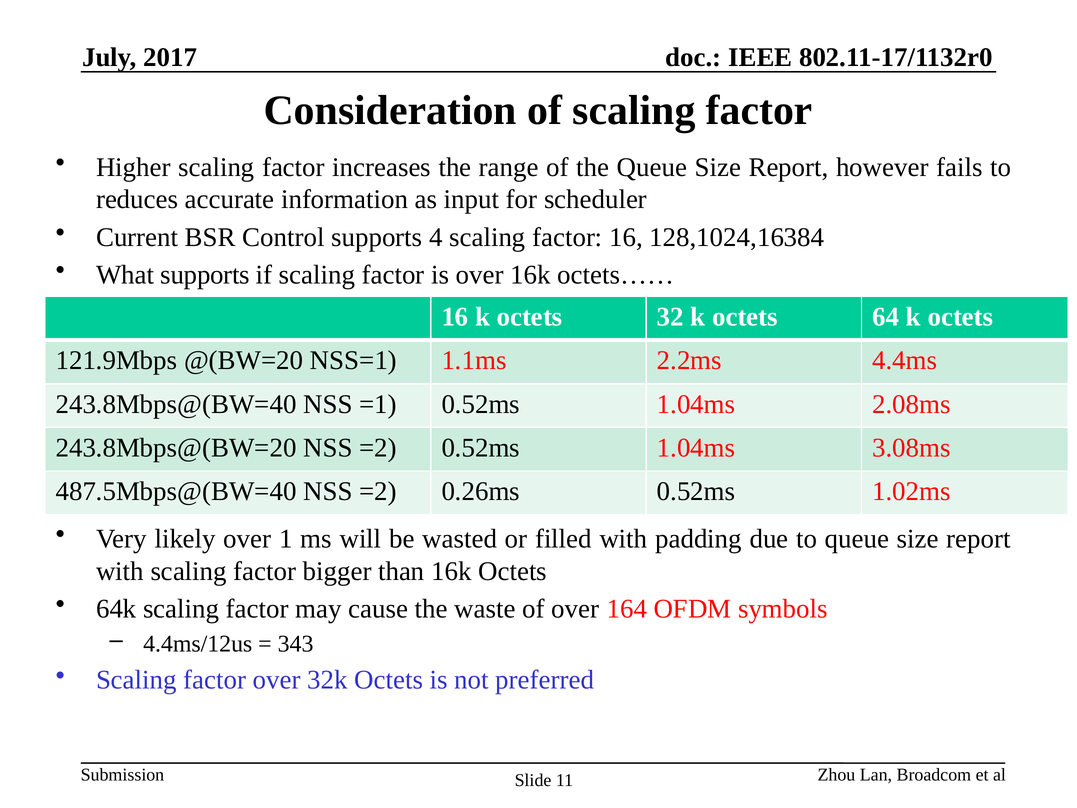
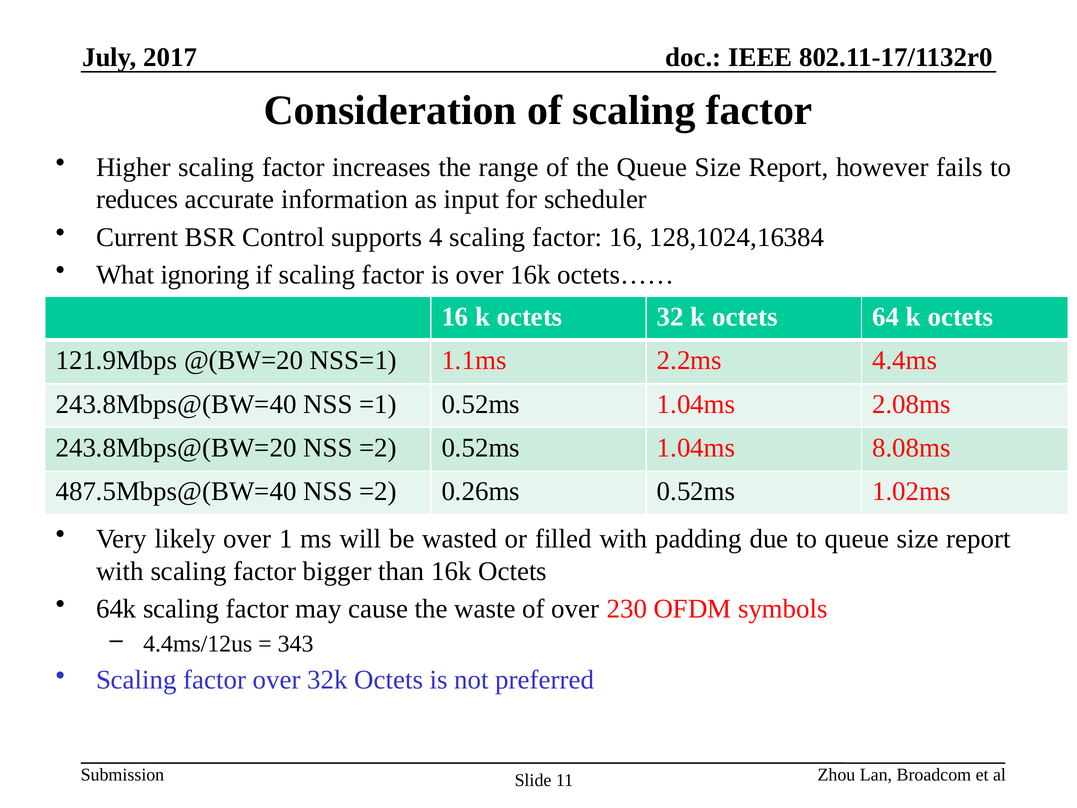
What supports: supports -> ignoring (205, 275)
3.08ms: 3.08ms -> 8.08ms (912, 448)
164: 164 -> 230 (627, 609)
